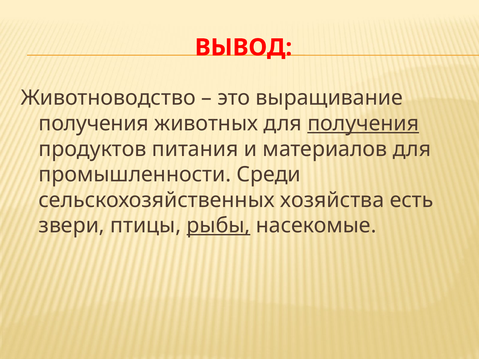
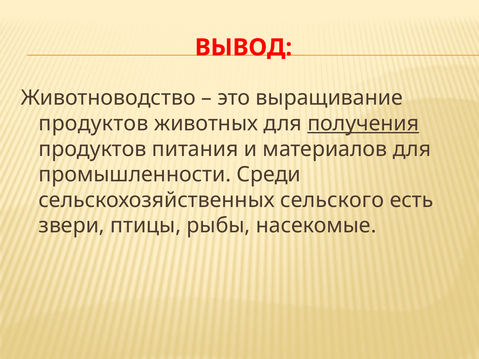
получения: получения -> продуктов (94, 124)
хозяйства: хозяйства -> сельского (332, 200)
рыбы underline: present -> none (218, 226)
